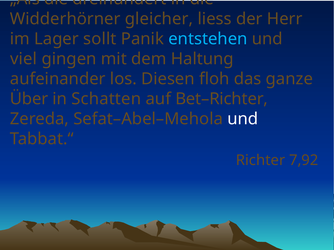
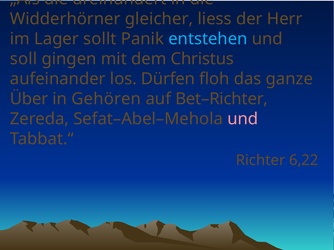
viel: viel -> soll (24, 59)
Haltung: Haltung -> Christus (202, 59)
Diesen: Diesen -> Dürfen (168, 79)
Schatten: Schatten -> Gehören (106, 99)
und colour: white -> pink (243, 119)
7,92: 7,92 -> 6,22 (304, 161)
